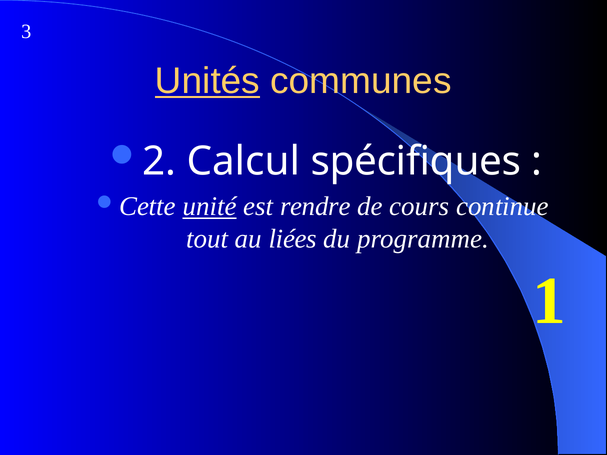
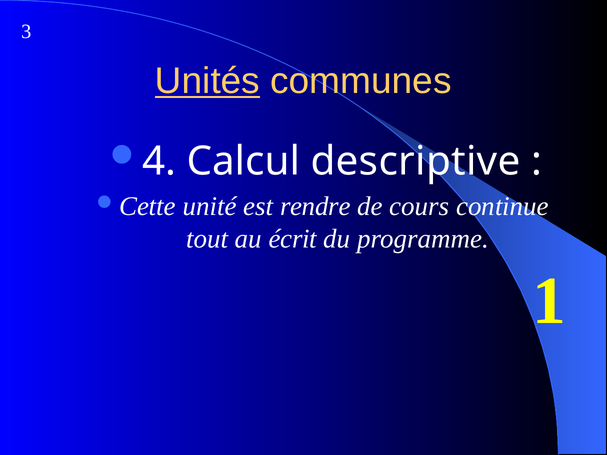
2: 2 -> 4 (159, 162)
spécifiques: spécifiques -> descriptive (416, 162)
unité underline: present -> none (210, 207)
liées: liées -> écrit (293, 239)
